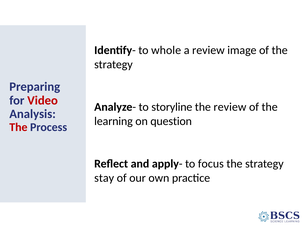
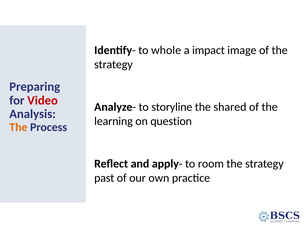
a review: review -> impact (208, 50)
the review: review -> shared (230, 107)
The colour: red -> orange (18, 127)
focus: focus -> room (211, 164)
stay: stay -> past (104, 178)
